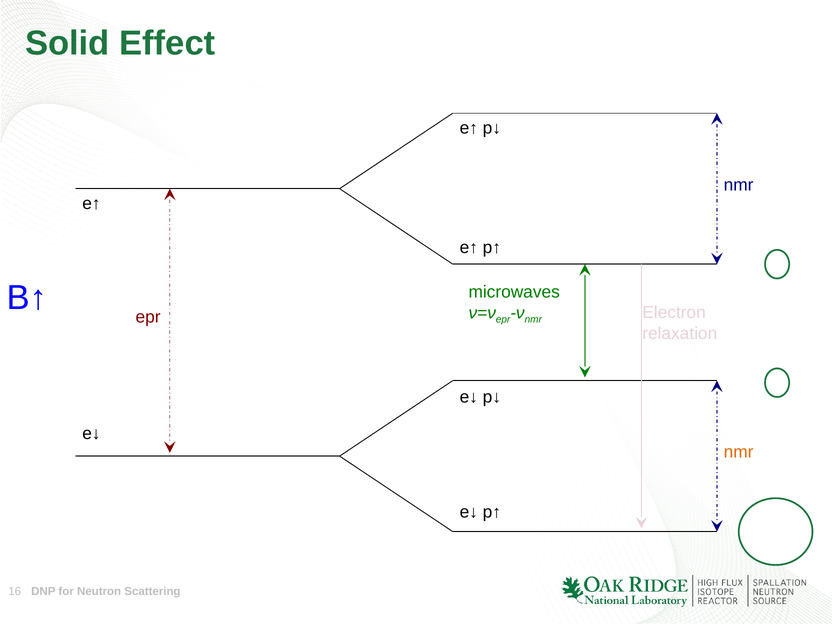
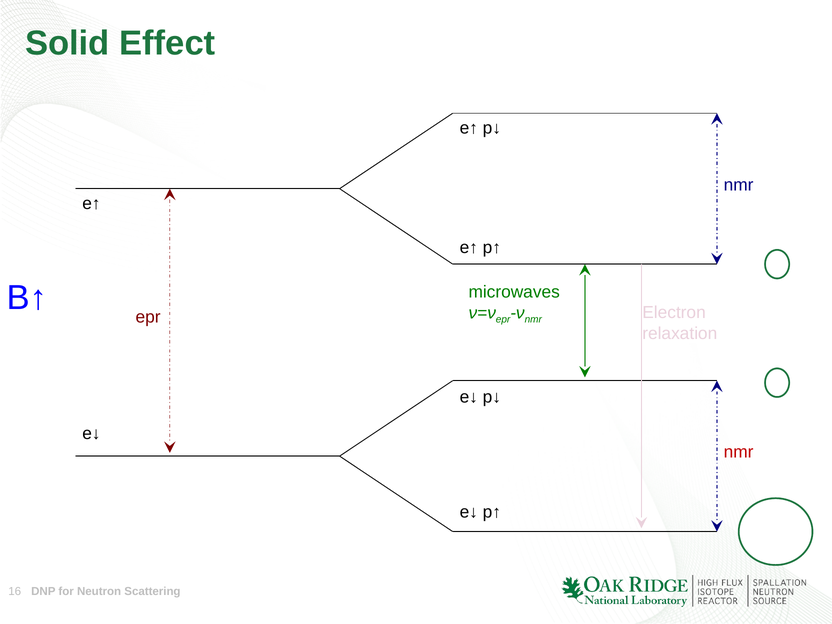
nmr colour: orange -> red (739, 452)
